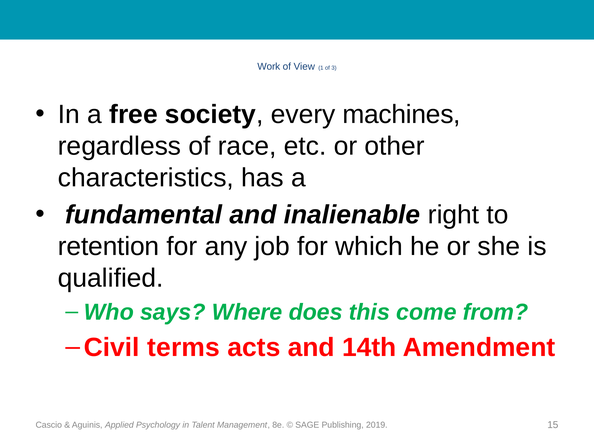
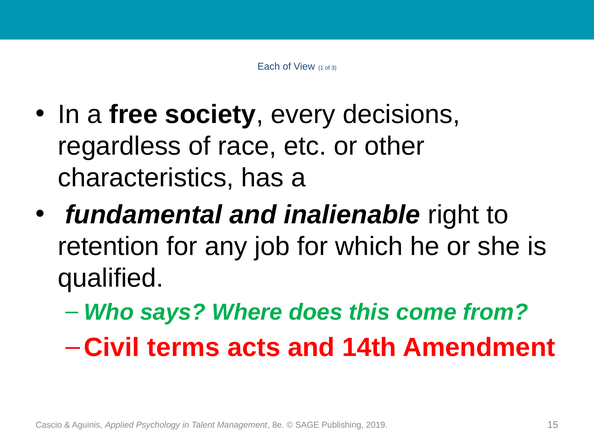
Work: Work -> Each (269, 66)
machines: machines -> decisions (401, 115)
